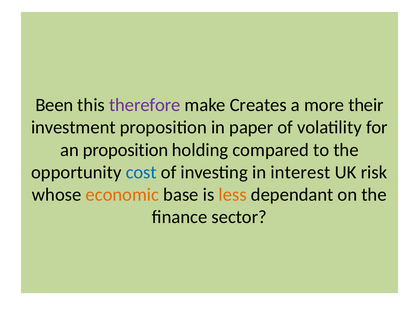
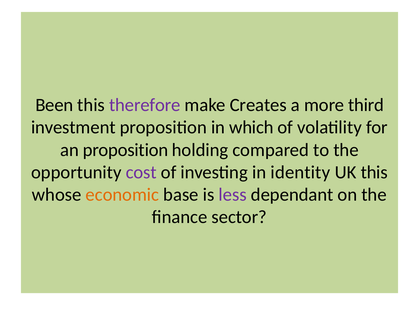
their: their -> third (366, 105)
paper: paper -> which (251, 127)
cost colour: blue -> purple (141, 172)
interest: interest -> identity (300, 172)
UK risk: risk -> this (374, 172)
less colour: orange -> purple (233, 194)
